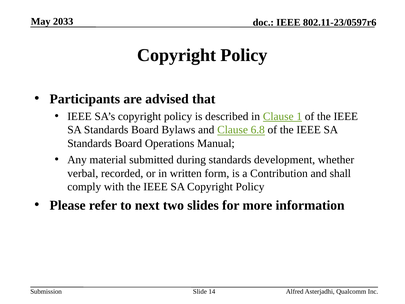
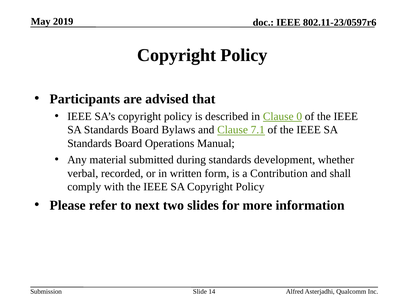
2033: 2033 -> 2019 (63, 21)
1: 1 -> 0 (299, 116)
6.8: 6.8 -> 7.1 (258, 130)
